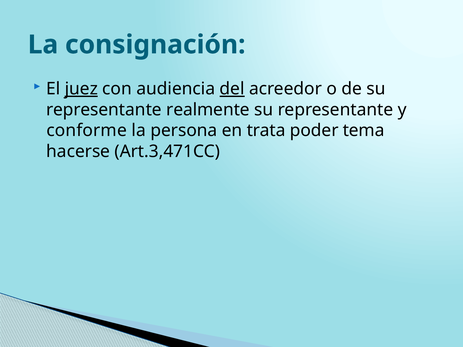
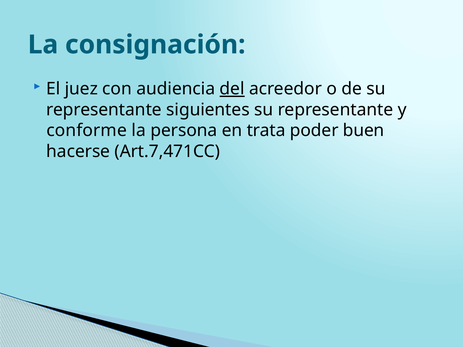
juez underline: present -> none (81, 89)
realmente: realmente -> siguientes (208, 110)
tema: tema -> buen (364, 131)
Art.3,471CC: Art.3,471CC -> Art.7,471CC (167, 151)
